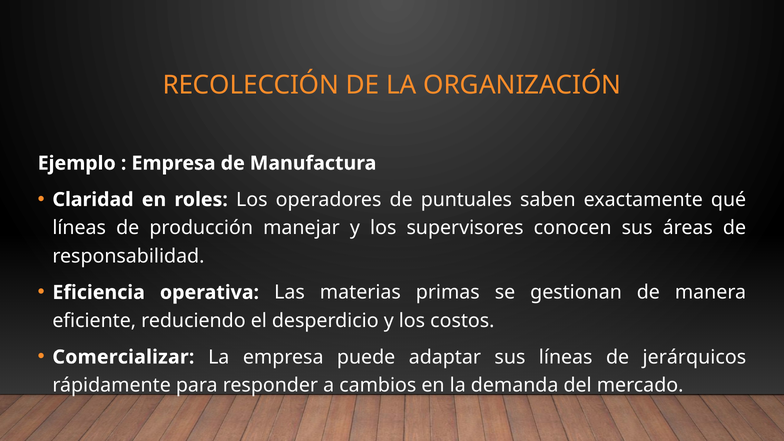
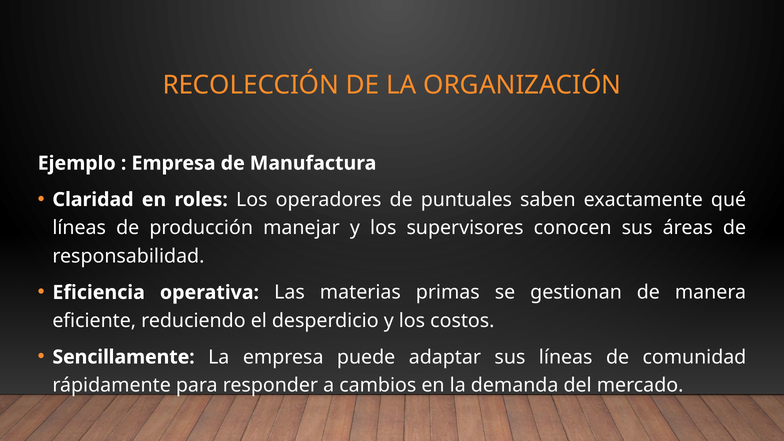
Comercializar: Comercializar -> Sencillamente (124, 357)
jerárquicos: jerárquicos -> comunidad (694, 357)
